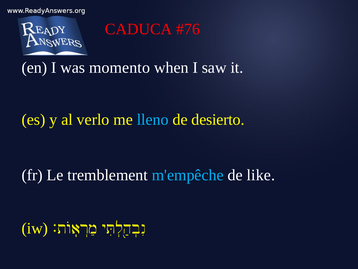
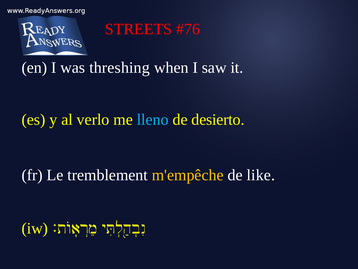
CADUCA: CADUCA -> STREETS (139, 29)
momento: momento -> threshing (120, 68)
m'empêche colour: light blue -> yellow (188, 175)
